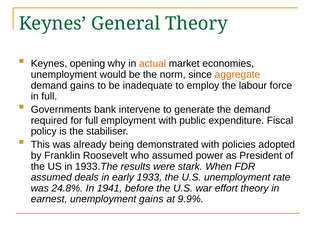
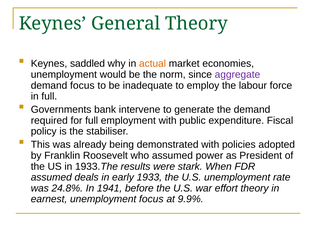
opening: opening -> saddled (88, 64)
aggregate colour: orange -> purple (237, 75)
demand gains: gains -> focus (82, 85)
unemployment gains: gains -> focus (151, 199)
